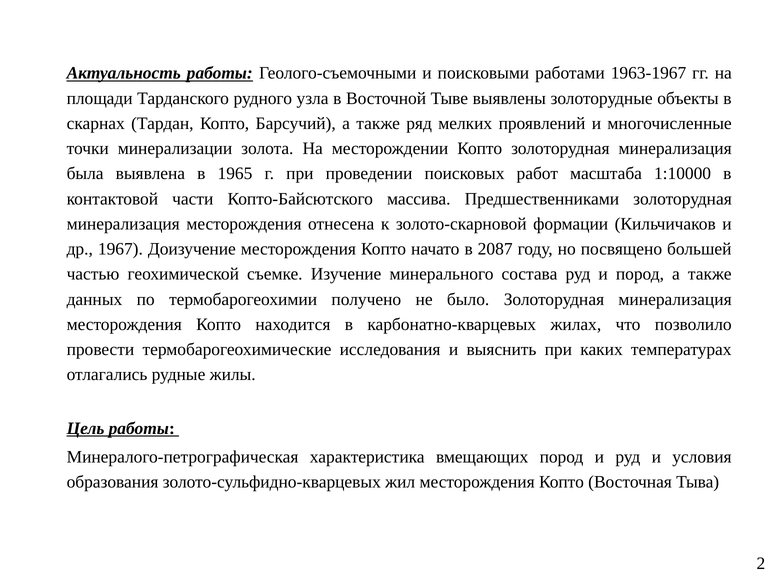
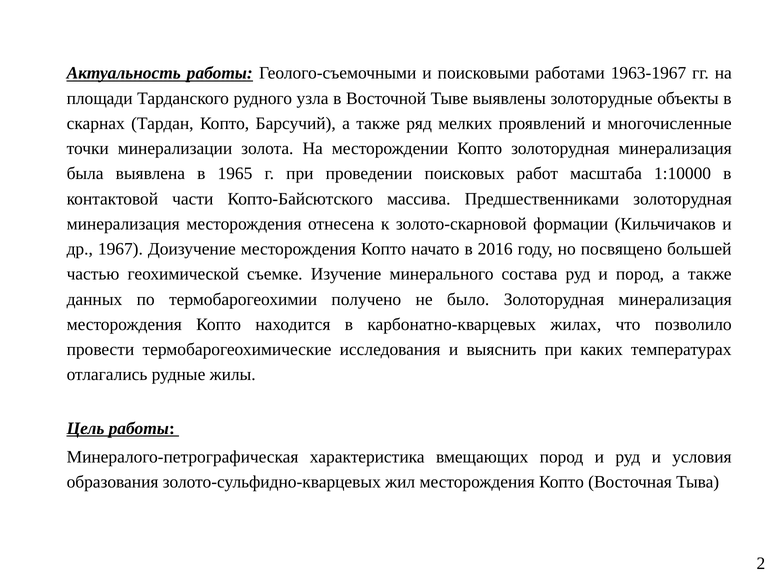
2087: 2087 -> 2016 (495, 249)
